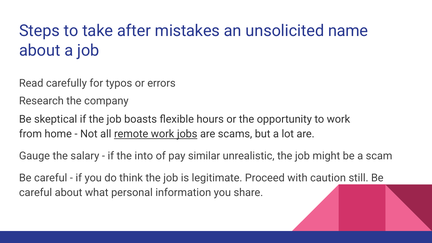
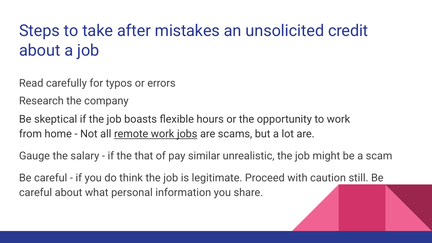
name: name -> credit (348, 31)
into: into -> that (144, 156)
